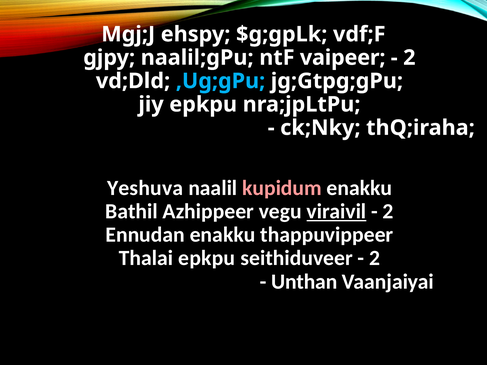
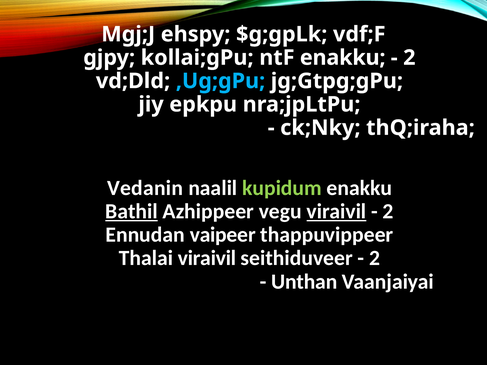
naalil;gPu: naalil;gPu -> kollai;gPu (197, 58)
ntF vaipeer: vaipeer -> enakku (343, 58)
Yeshuva: Yeshuva -> Vedanin (145, 188)
kupidum colour: pink -> light green (282, 188)
Bathil underline: none -> present (131, 212)
Ennudan enakku: enakku -> vaipeer (223, 235)
Thalai epkpu: epkpu -> viraivil (207, 258)
